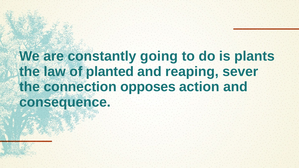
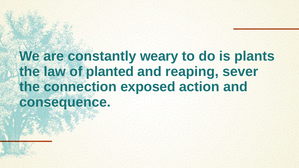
going: going -> weary (159, 56)
opposes: opposes -> exposed (148, 87)
